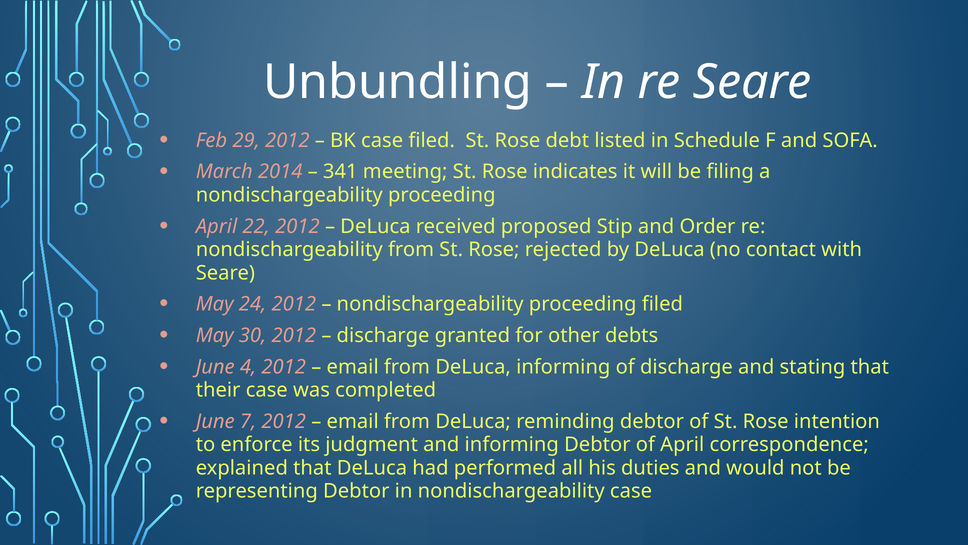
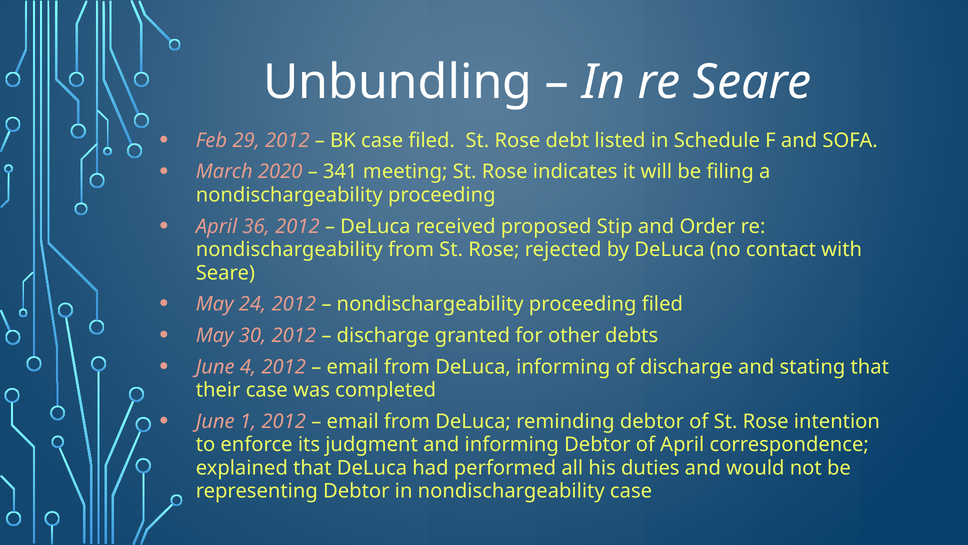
2014: 2014 -> 2020 (280, 172)
22: 22 -> 36 (256, 226)
7: 7 -> 1 (248, 421)
